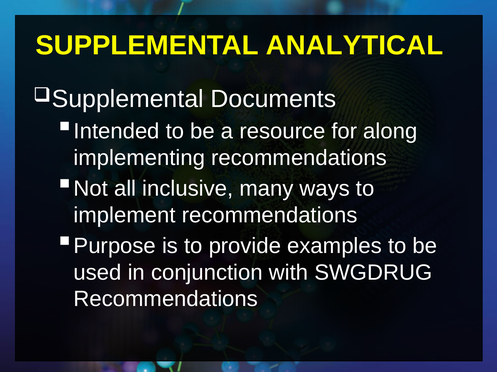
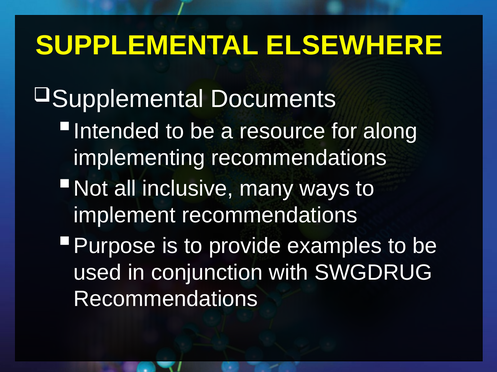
ANALYTICAL: ANALYTICAL -> ELSEWHERE (354, 45)
